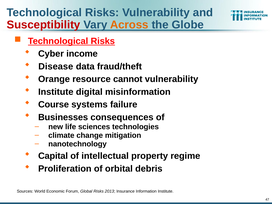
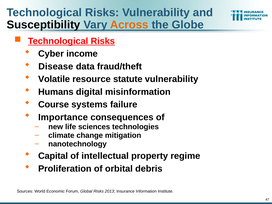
Susceptibility colour: red -> black (43, 25)
Orange: Orange -> Volatile (54, 79)
cannot: cannot -> statute (128, 79)
Institute: Institute -> Humans (56, 92)
Businesses: Businesses -> Importance (63, 117)
